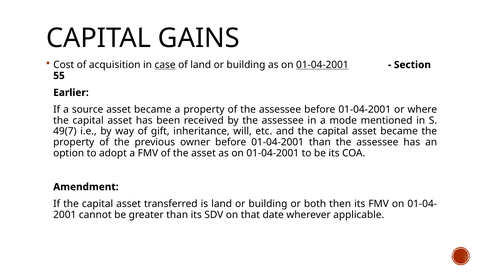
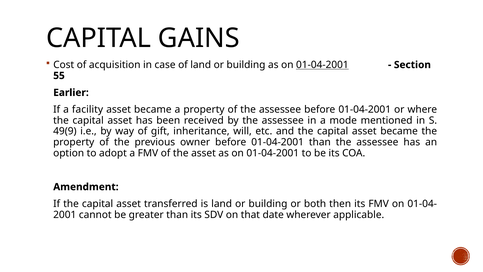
case underline: present -> none (165, 65)
source: source -> facility (88, 109)
49(7: 49(7 -> 49(9 (65, 131)
